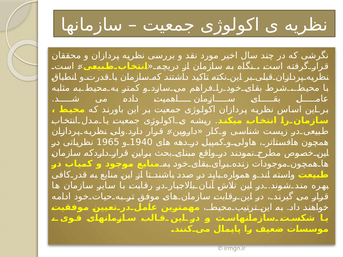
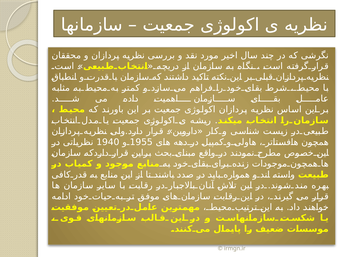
1965: 1965 -> 1940 (108, 142)
1940: 1940 -> 1955 (141, 142)
